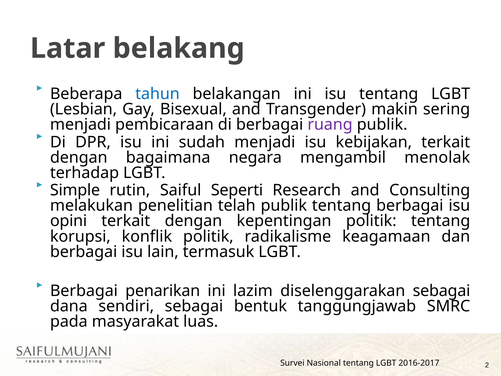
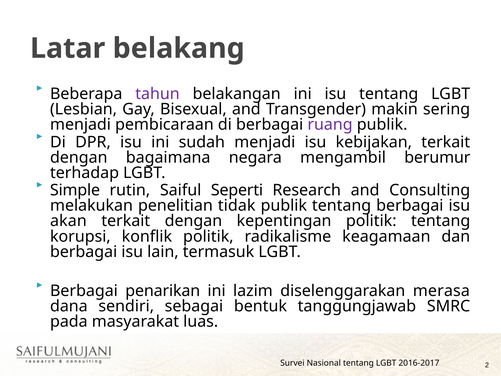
tahun colour: blue -> purple (158, 94)
menolak: menolak -> berumur (437, 157)
telah: telah -> tidak (237, 206)
opini: opini -> akan (68, 221)
diselenggarakan sebagai: sebagai -> merasa (441, 291)
